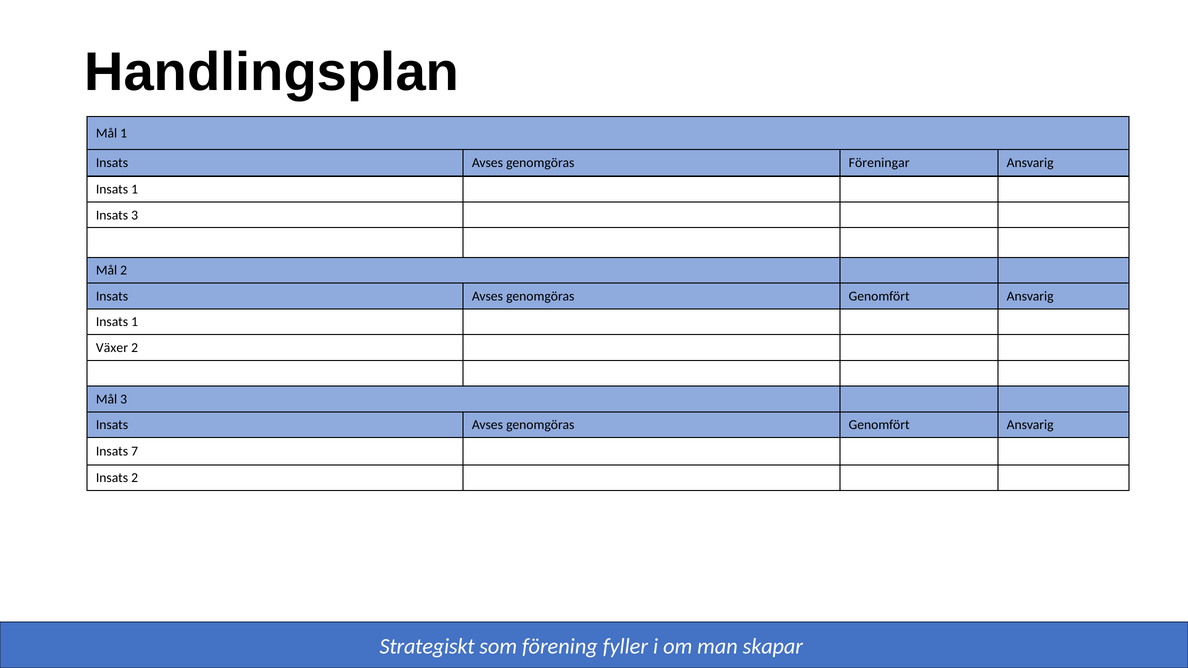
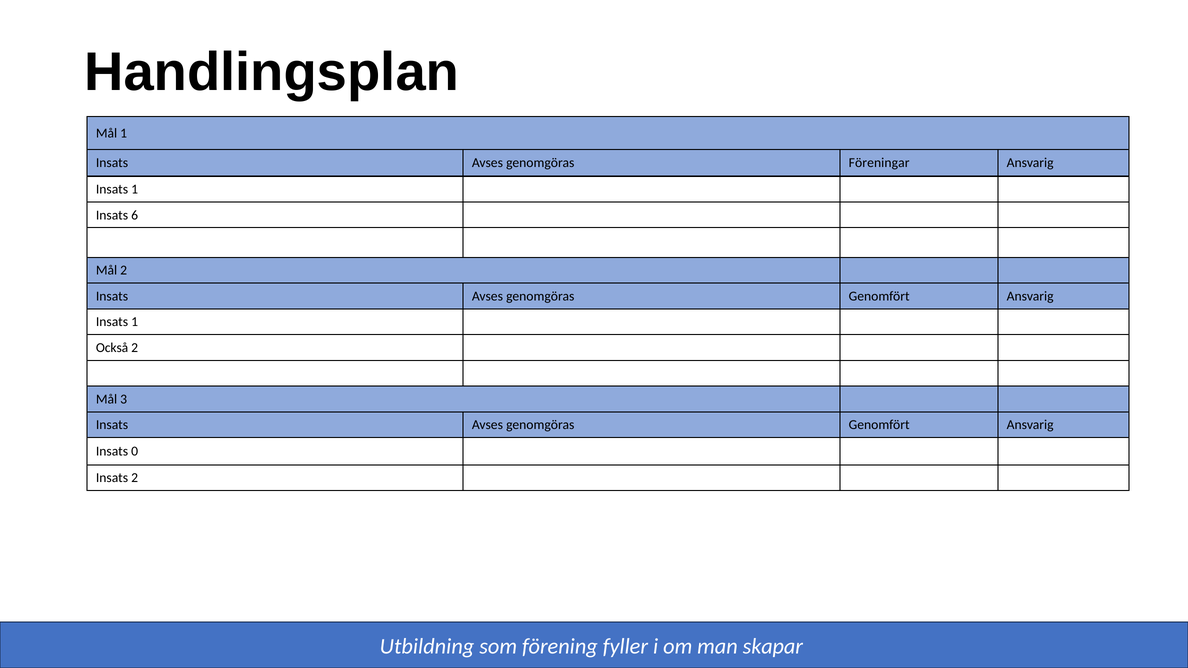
Insats 3: 3 -> 6 (135, 215)
Växer: Växer -> Också (112, 348)
7: 7 -> 0 (135, 452)
Strategiskt: Strategiskt -> Utbildning (427, 647)
